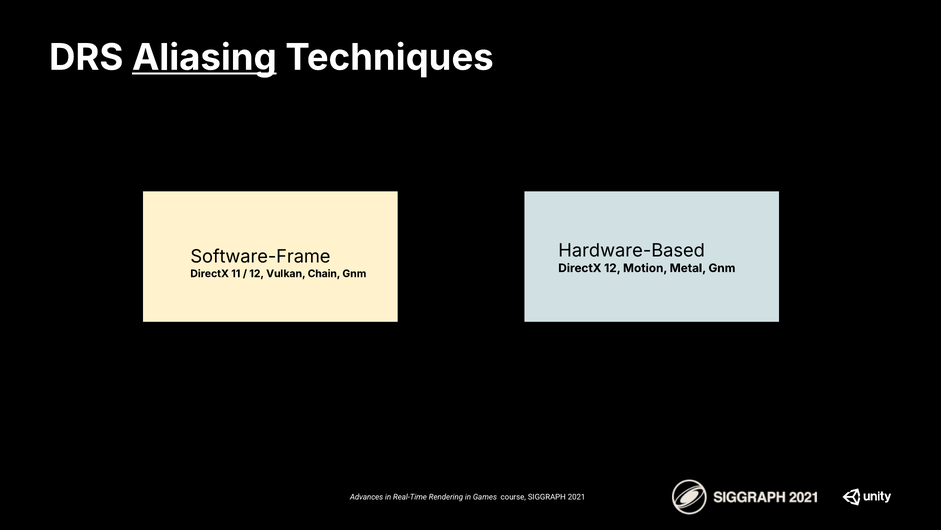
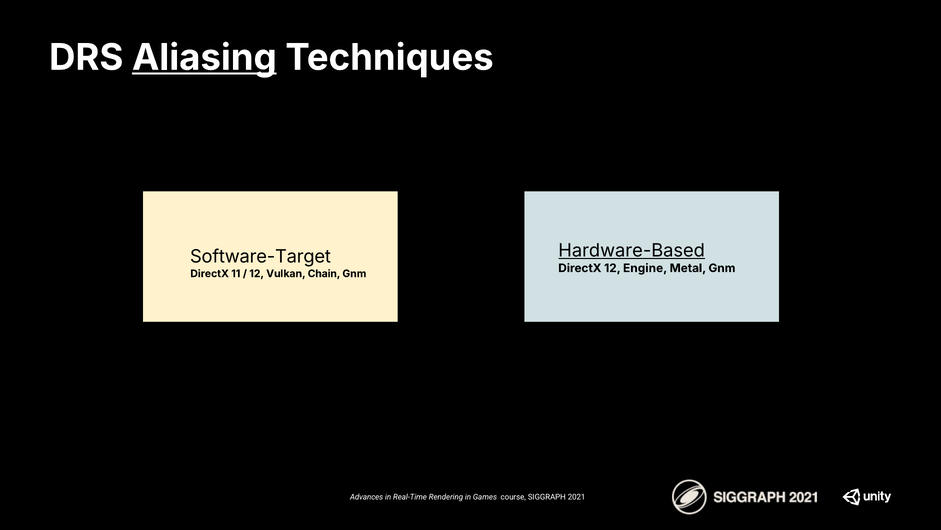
Hardware-Based underline: none -> present (632, 250)
Software-Frame: Software-Frame -> Software-Target (261, 257)
Motion: Motion -> Engine (645, 268)
